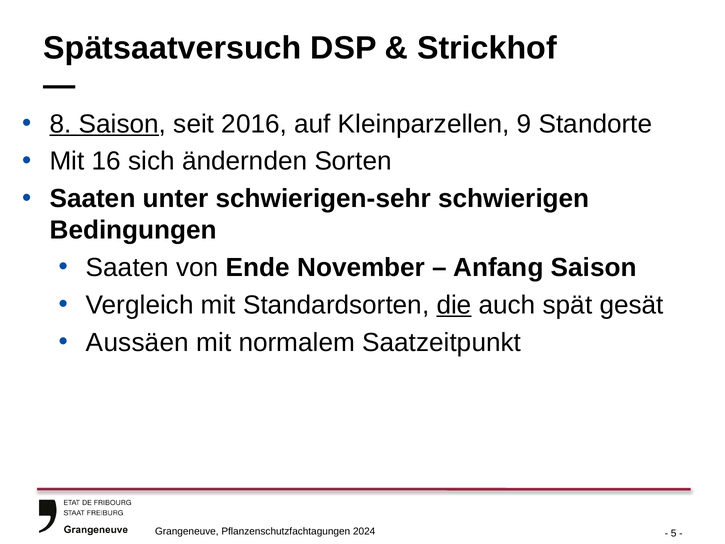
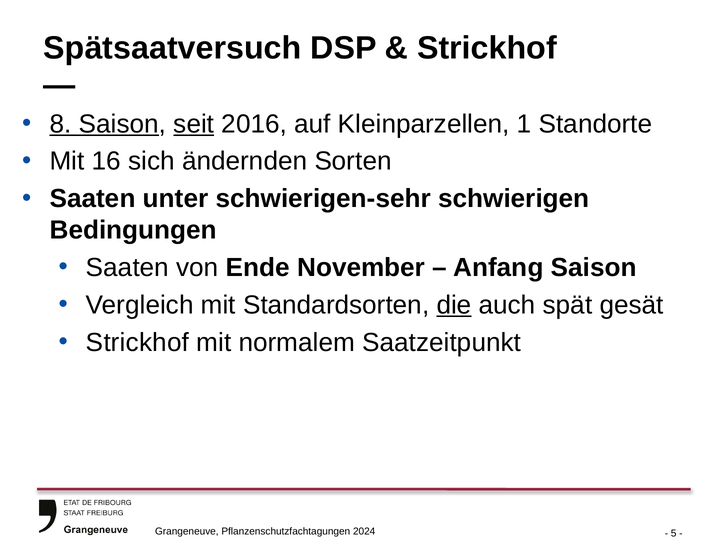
seit underline: none -> present (194, 124)
9: 9 -> 1 (524, 124)
Aussäen: Aussäen -> Strickhof (137, 342)
